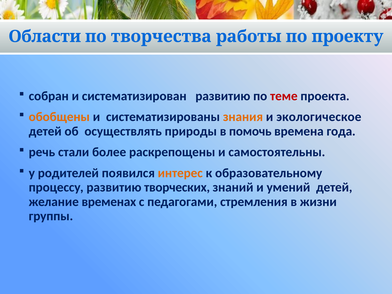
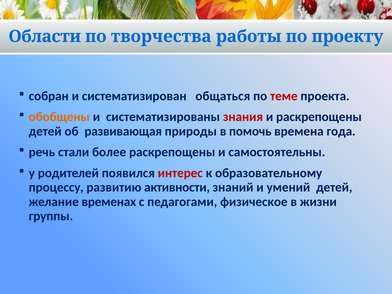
систематизирован развитию: развитию -> общаться (223, 96)
знания colour: orange -> red (243, 117)
и экологическое: экологическое -> раскрепощены (319, 117)
осуществлять: осуществлять -> развивающая (123, 131)
интерес colour: orange -> red (180, 173)
творческих: творческих -> активности (177, 187)
стремления: стремления -> физическое (254, 202)
